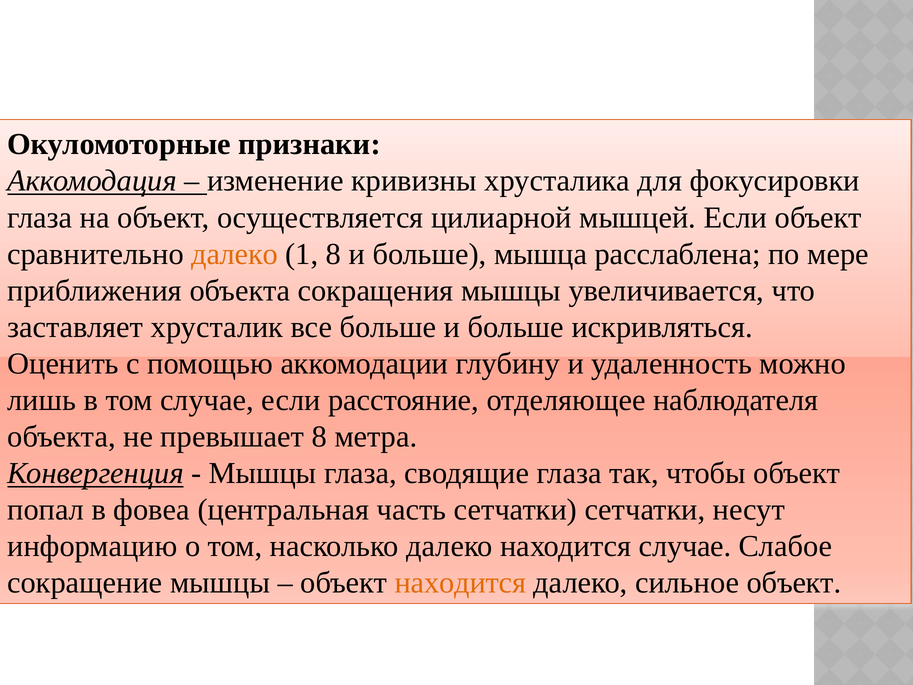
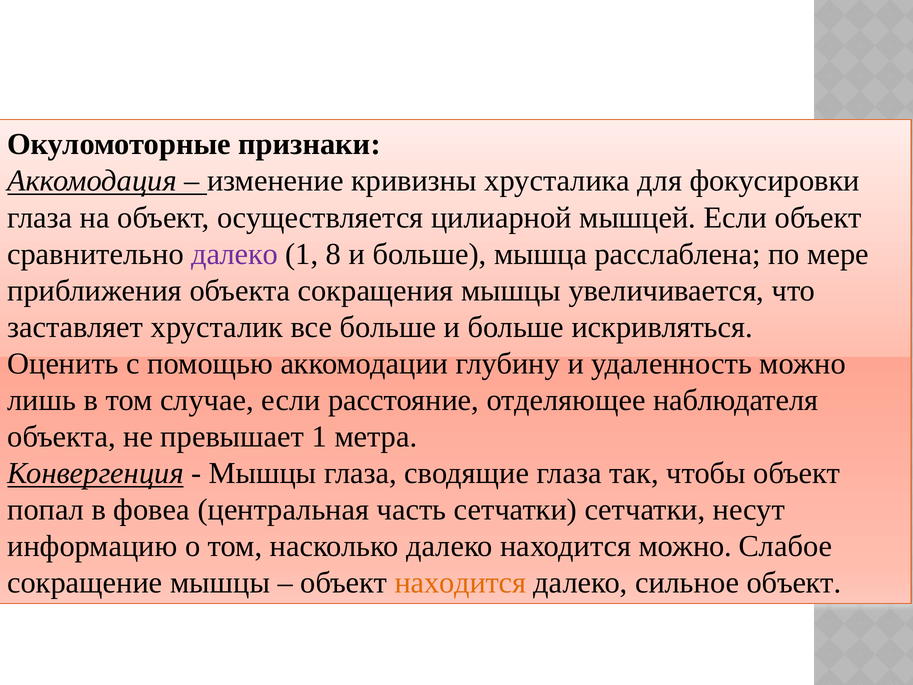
далеко colour: orange -> purple (235, 254)
превышает 8: 8 -> 1 (319, 436)
находится случае: случае -> можно (685, 546)
